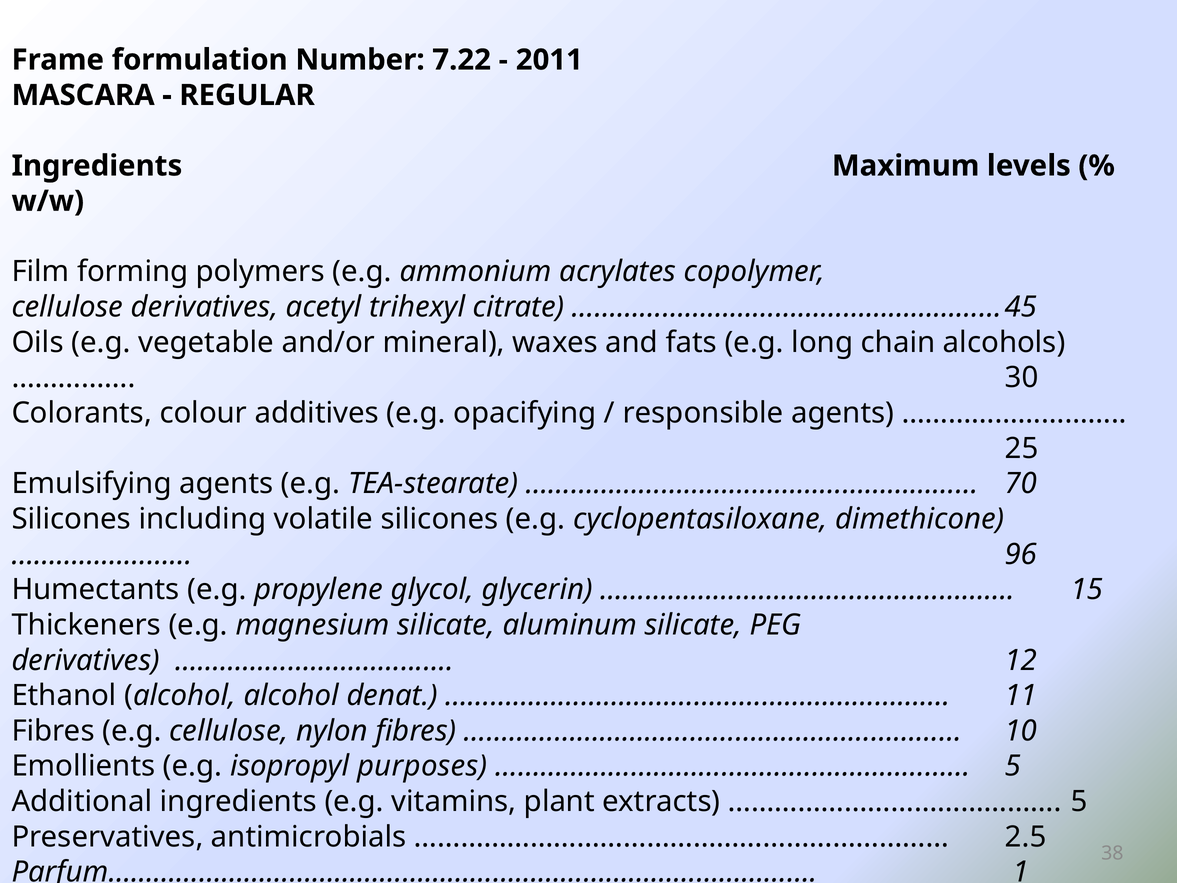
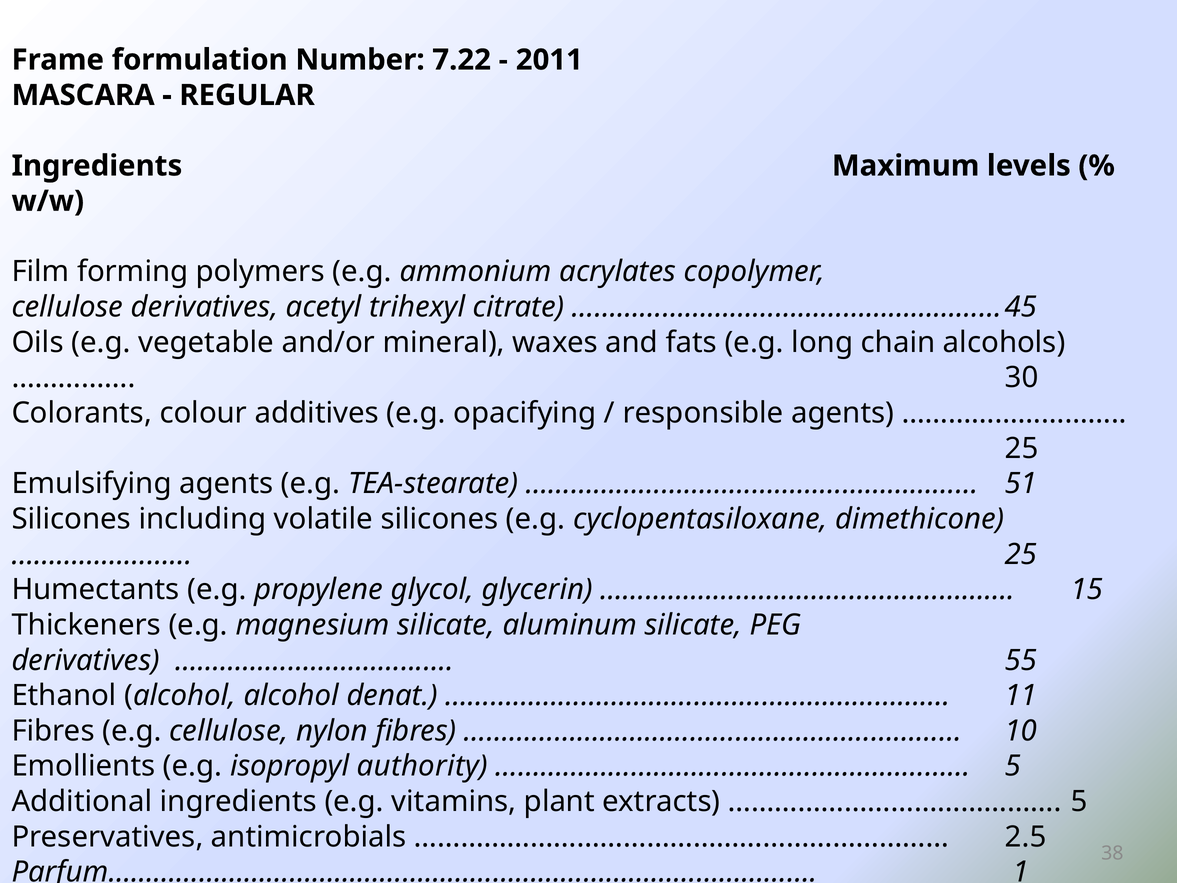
70: 70 -> 51 (1021, 484)
96: 96 -> 25 (1021, 554)
12: 12 -> 55 (1021, 660)
purposes: purposes -> authority (422, 766)
